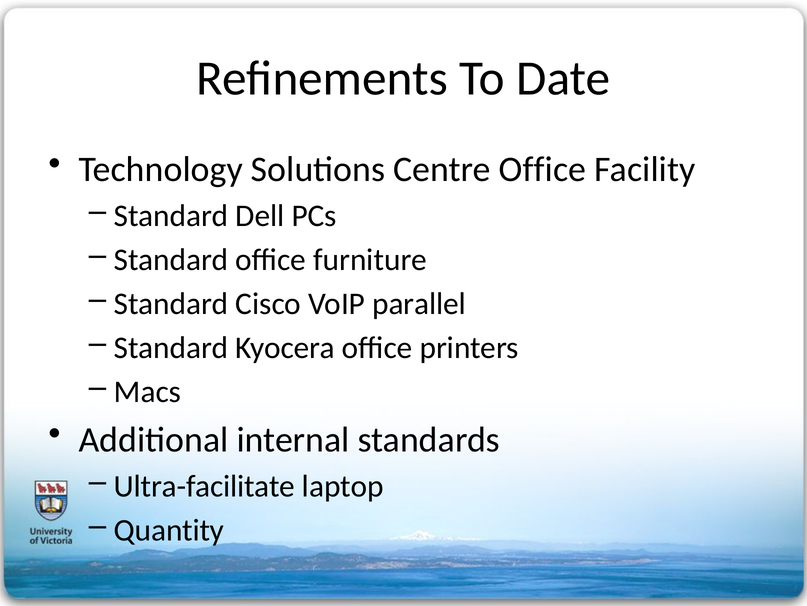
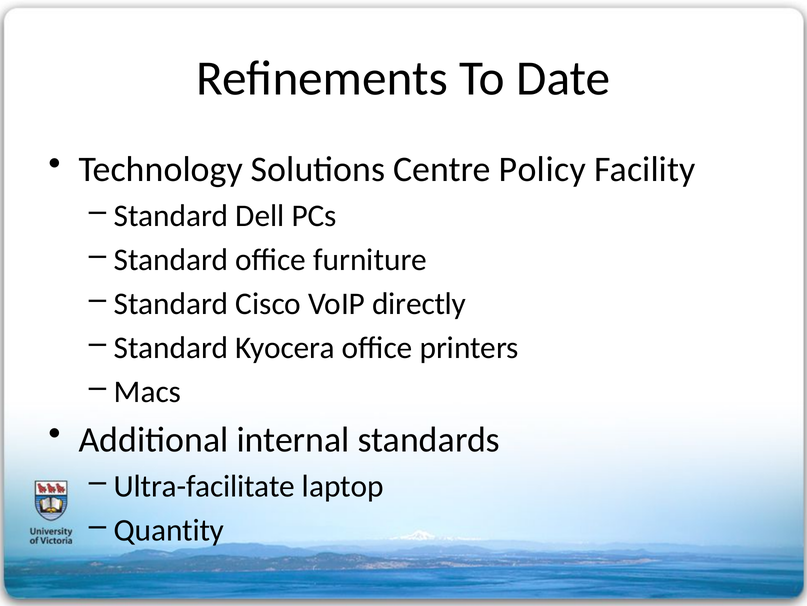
Centre Office: Office -> Policy (542, 169)
parallel: parallel -> directly (419, 304)
